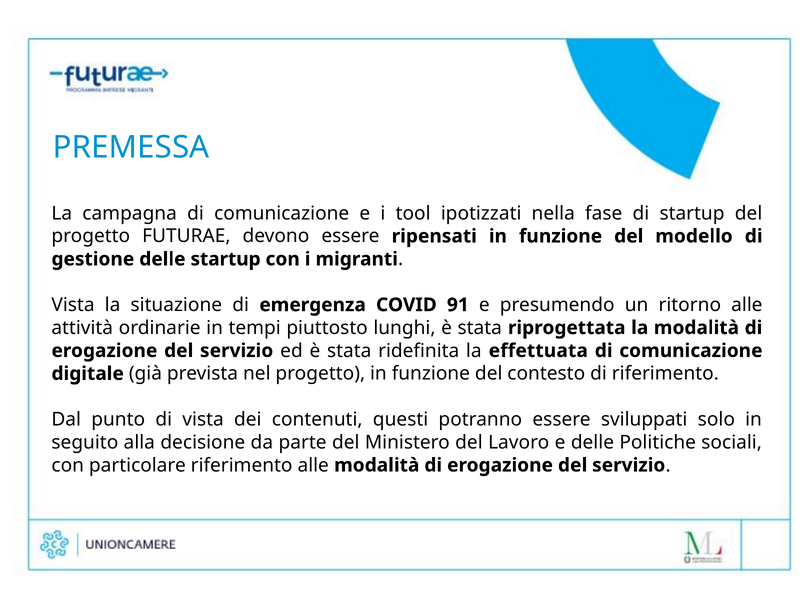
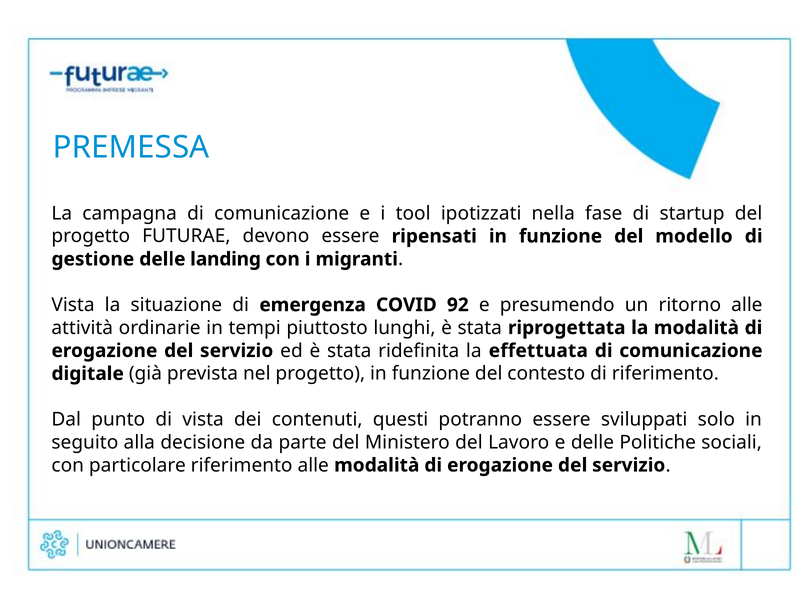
delle startup: startup -> landing (226, 259)
91: 91 -> 92 (458, 305)
